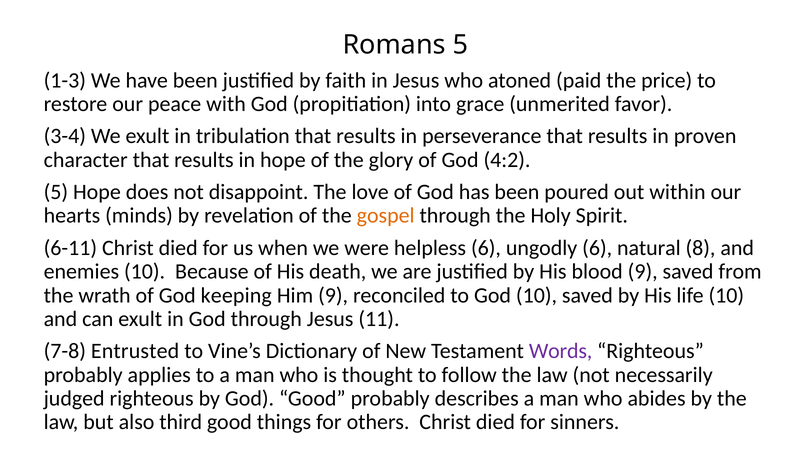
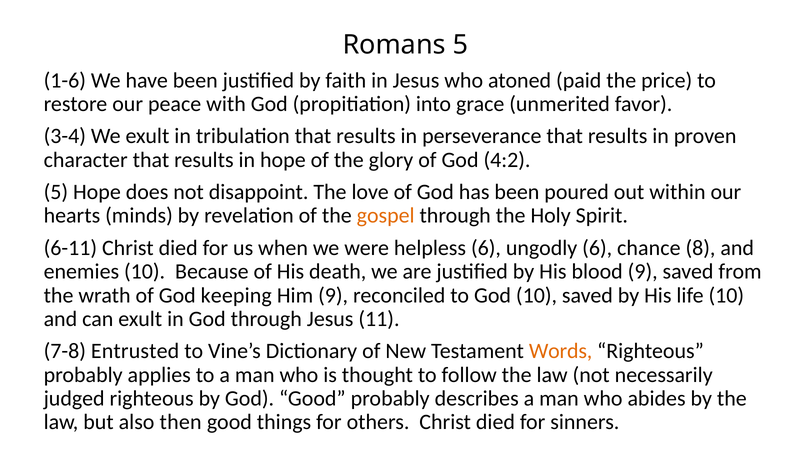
1-3: 1-3 -> 1-6 (65, 80)
natural: natural -> chance (649, 248)
Words colour: purple -> orange (561, 351)
third: third -> then (181, 422)
